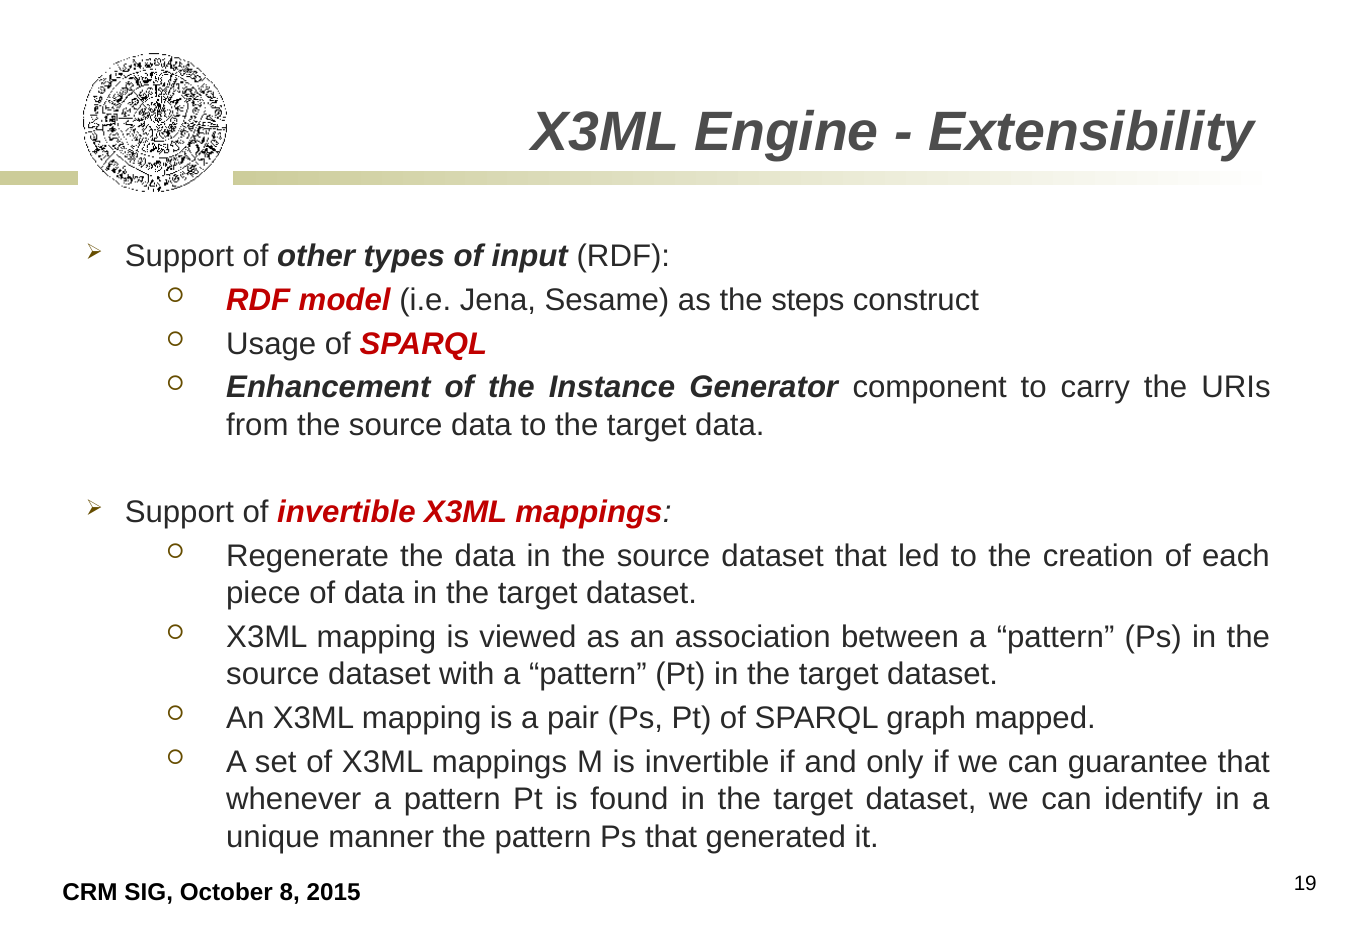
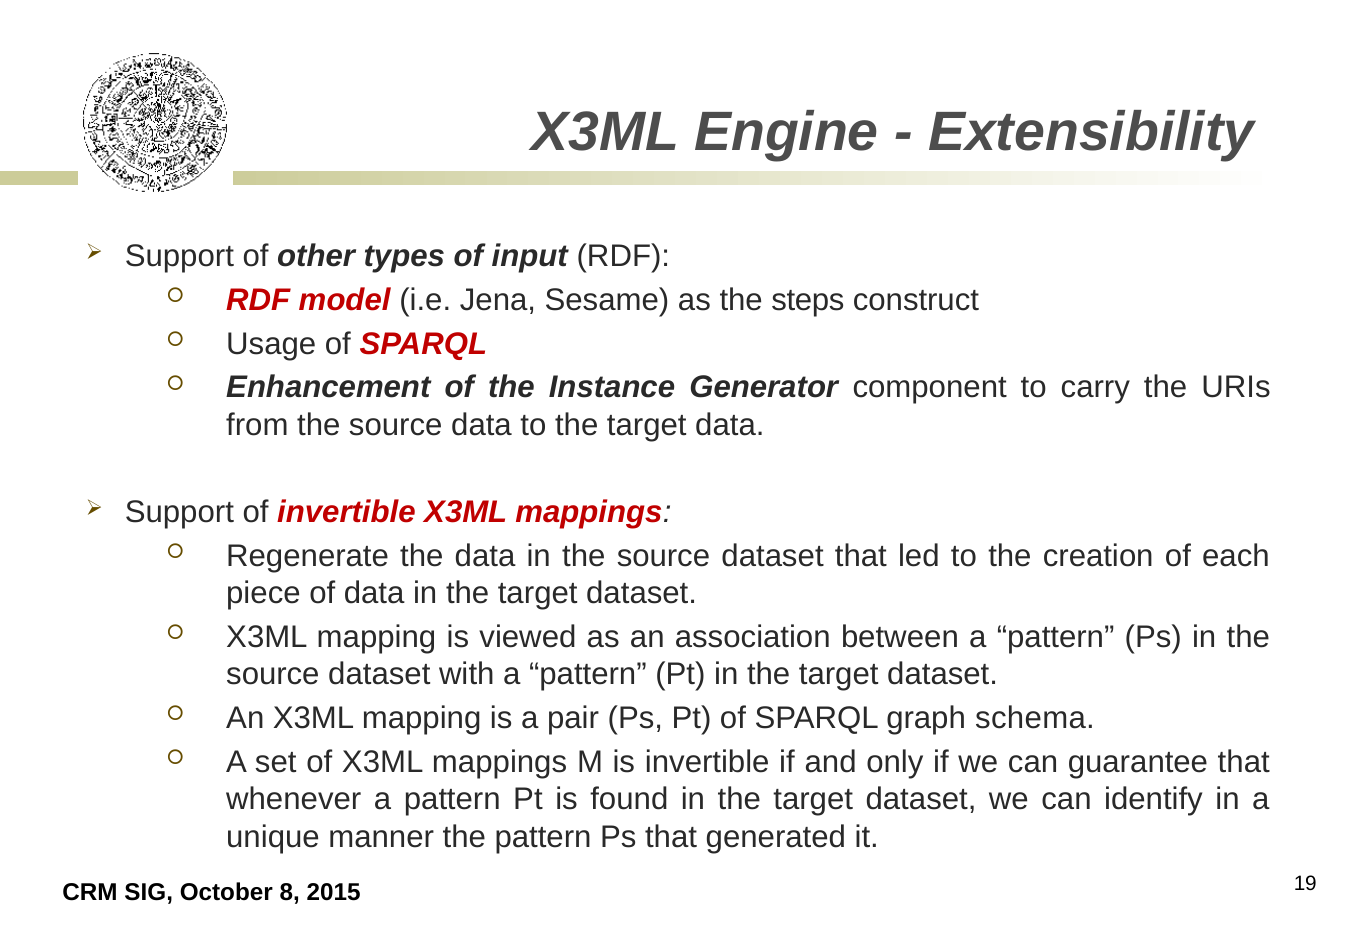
mapped: mapped -> schema (1035, 718)
